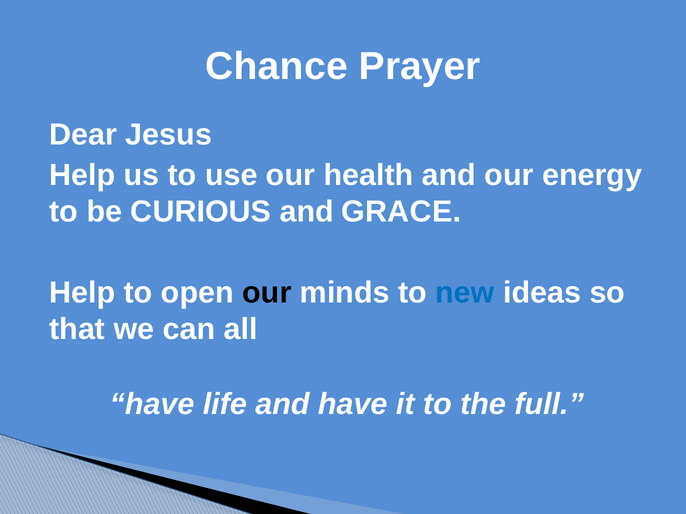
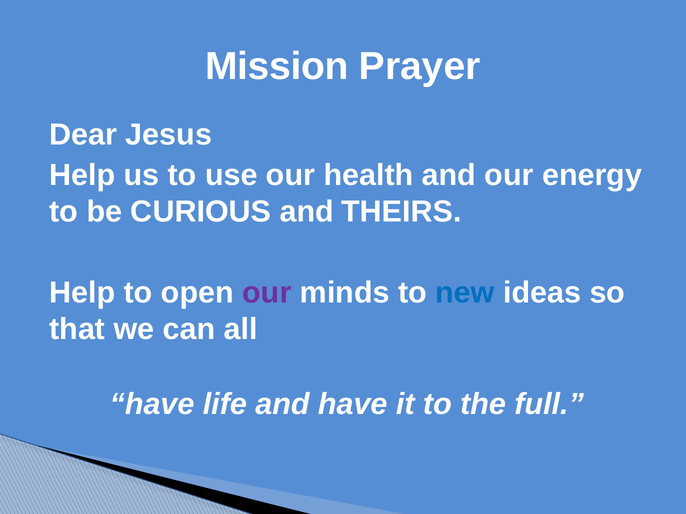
Chance: Chance -> Mission (277, 66)
GRACE: GRACE -> THEIRS (401, 212)
our colour: black -> purple (267, 293)
